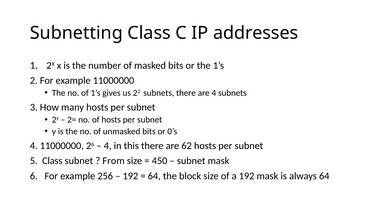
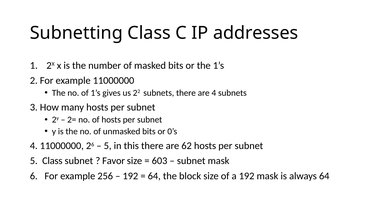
4: 4 -> 5 (108, 146)
From: From -> Favor (114, 161)
450: 450 -> 603 (160, 161)
